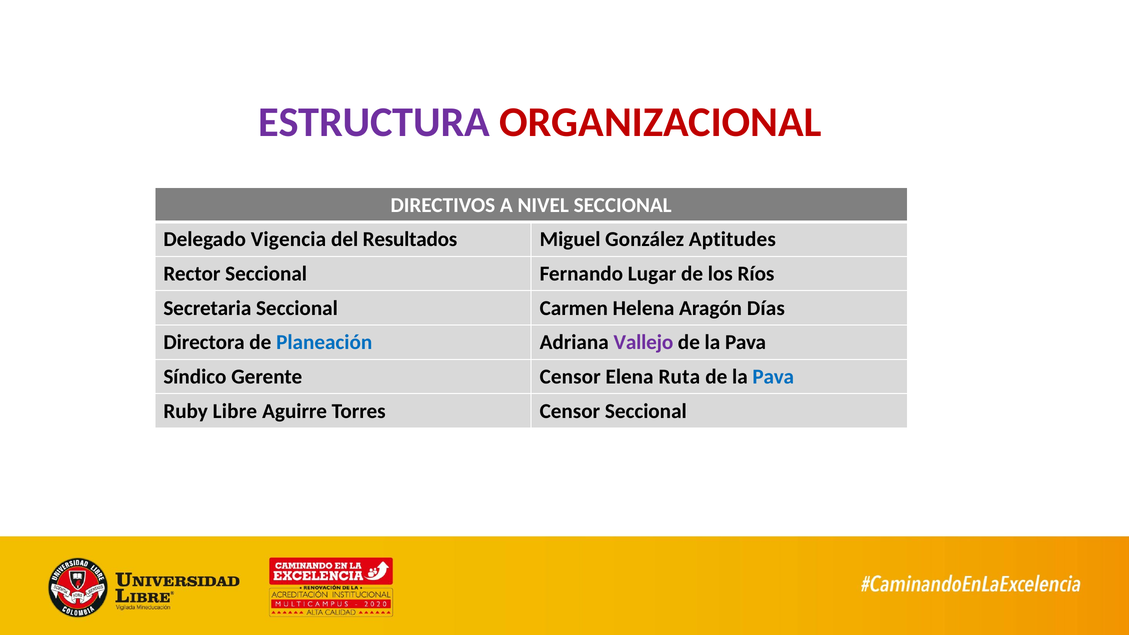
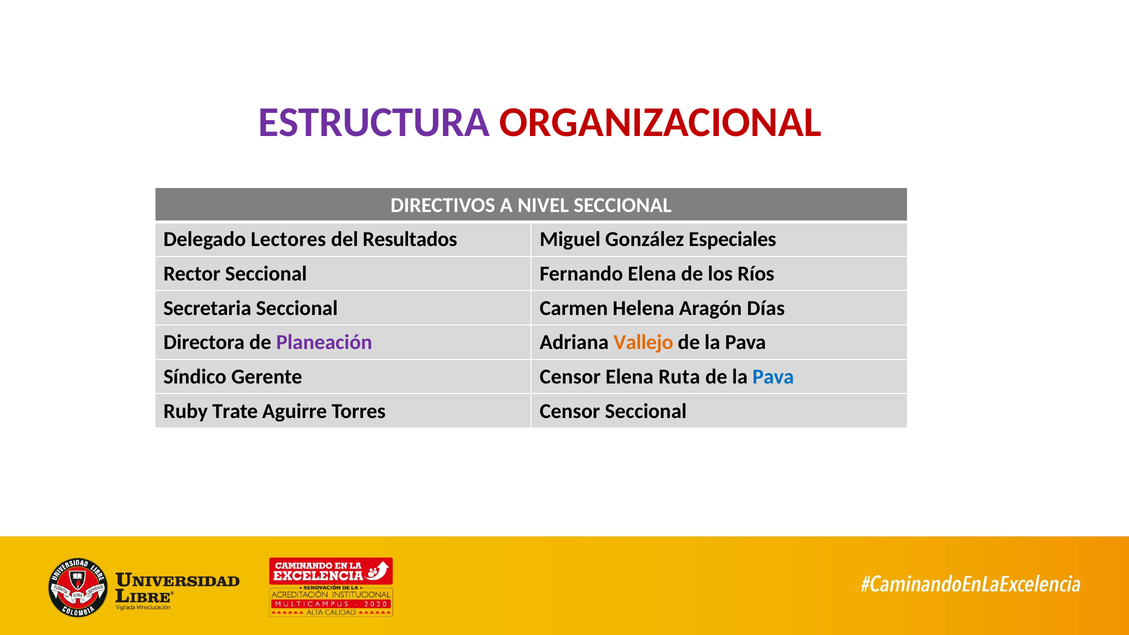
Vigencia: Vigencia -> Lectores (288, 239)
Aptitudes: Aptitudes -> Especiales (733, 239)
Fernando Lugar: Lugar -> Elena (652, 274)
Planeación colour: blue -> purple (324, 342)
Vallejo colour: purple -> orange (643, 342)
Libre: Libre -> Trate (235, 411)
